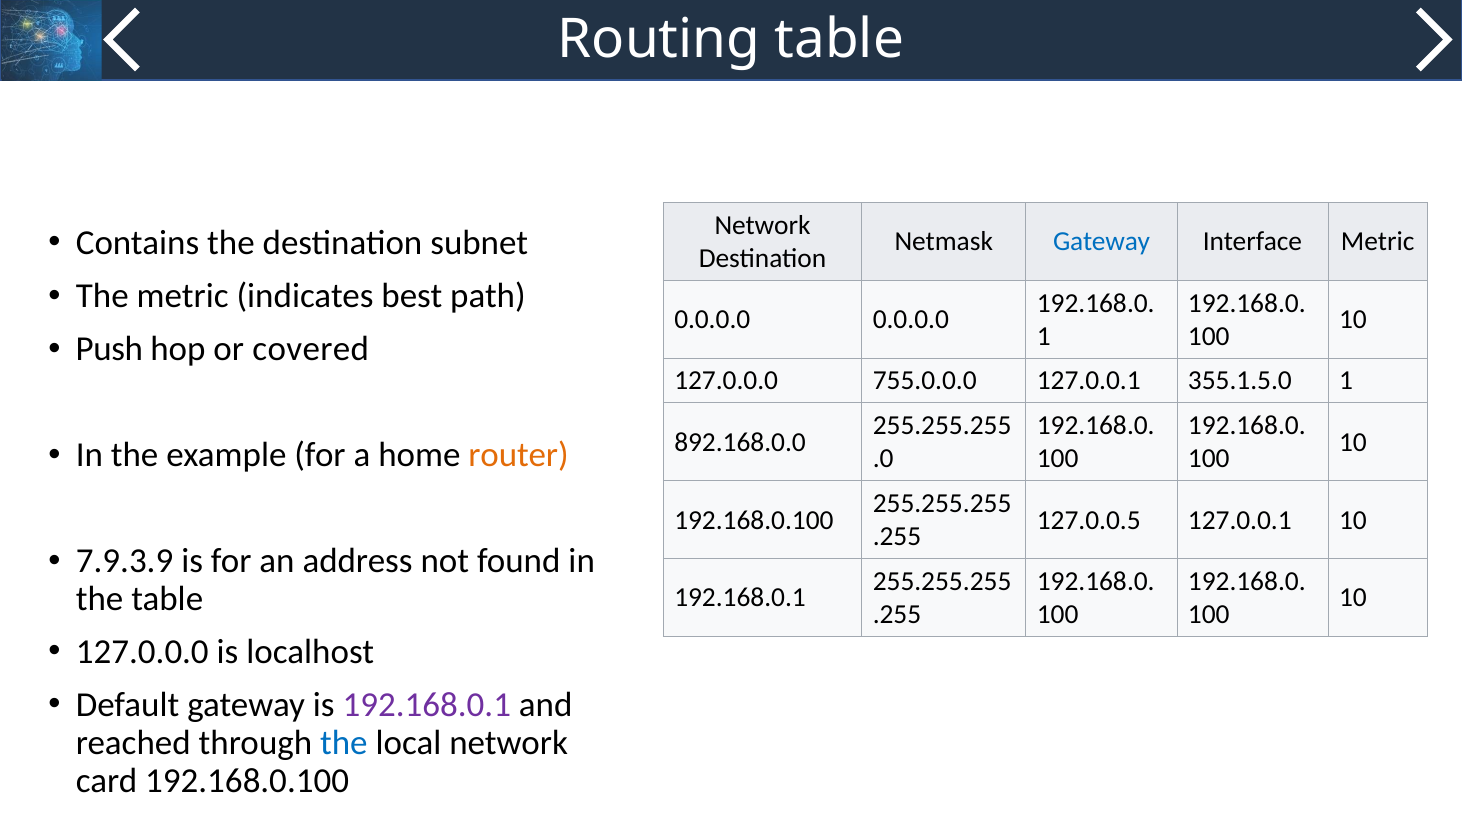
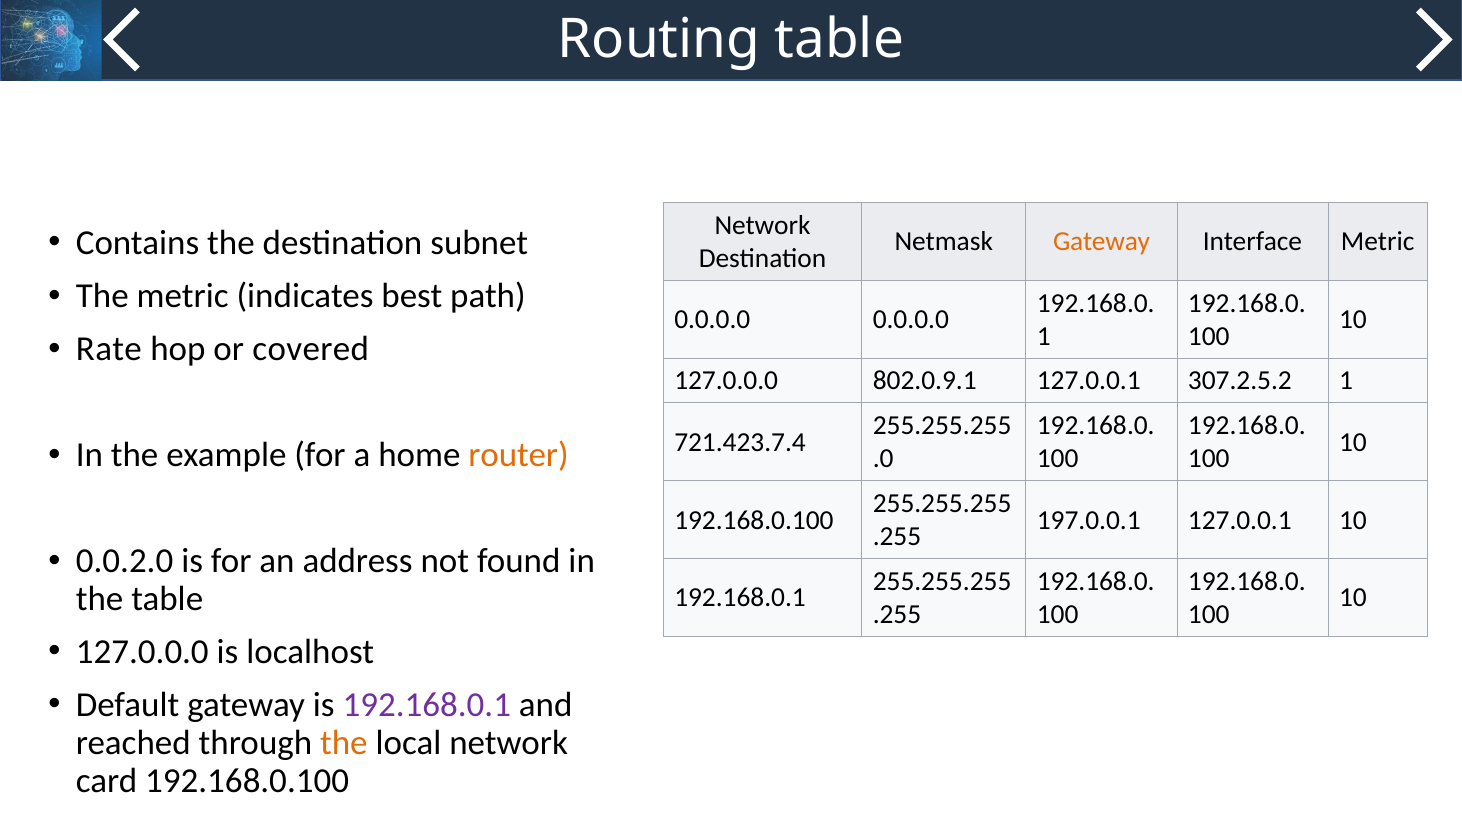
Gateway colour: blue -> orange (1102, 242)
Push: Push -> Rate (109, 349)
755.0.0.0: 755.0.0.0 -> 802.0.9.1 (925, 381)
355.1.5.0: 355.1.5.0 -> 307.2.5.2 (1240, 381)
892.168.0.0: 892.168.0.0 -> 721.423.7.4 (740, 442)
127.0.0.5: 127.0.0.5 -> 197.0.0.1 (1089, 520)
7.9.3.9: 7.9.3.9 -> 0.0.2.0 (125, 561)
the colour: blue -> orange (344, 743)
